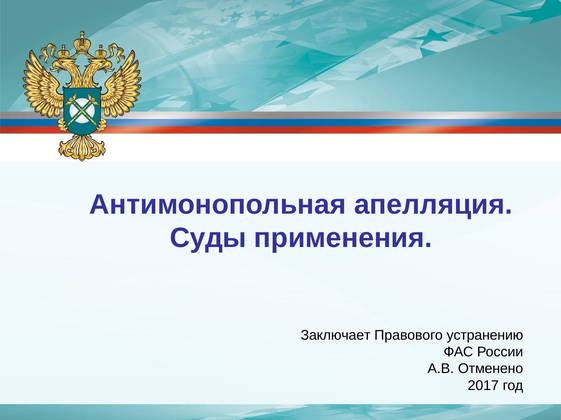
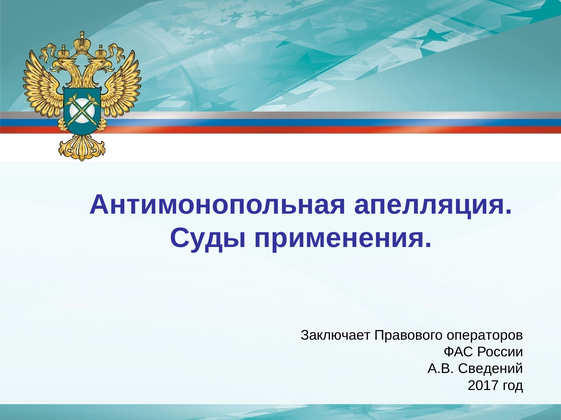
устранению: устранению -> операторов (485, 336)
Отменено: Отменено -> Сведений (490, 369)
